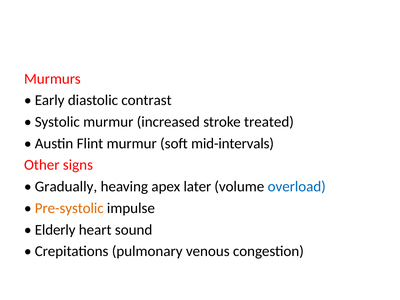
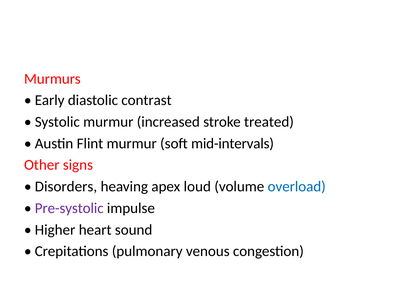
Gradually: Gradually -> Disorders (66, 187)
later: later -> loud (197, 187)
Pre-systolic colour: orange -> purple (69, 208)
Elderly: Elderly -> Higher (55, 230)
